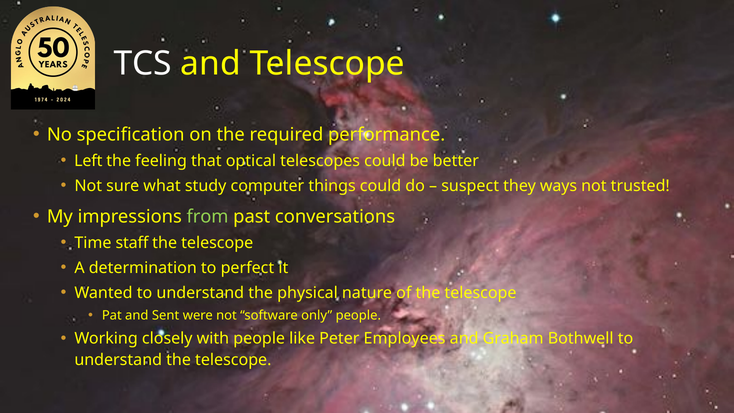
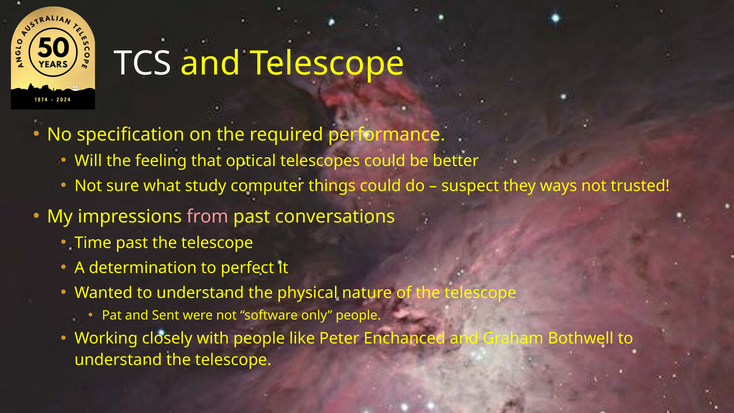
Left: Left -> Will (88, 161)
from colour: light green -> pink (208, 216)
Time staff: staff -> past (132, 243)
Employees: Employees -> Enchanced (405, 339)
